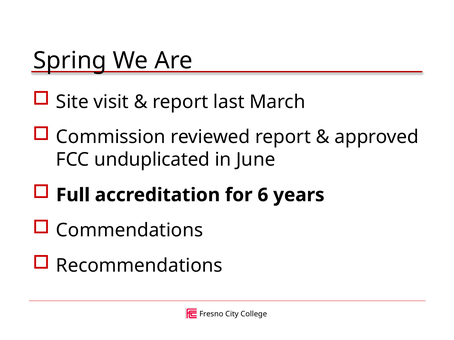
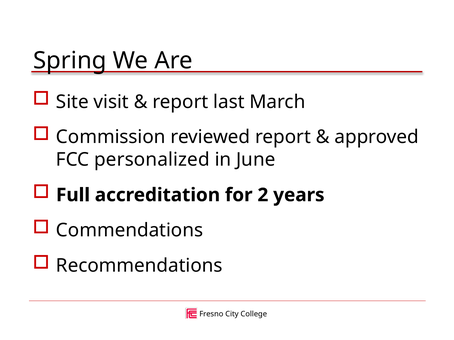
unduplicated: unduplicated -> personalized (152, 160)
6: 6 -> 2 (263, 195)
